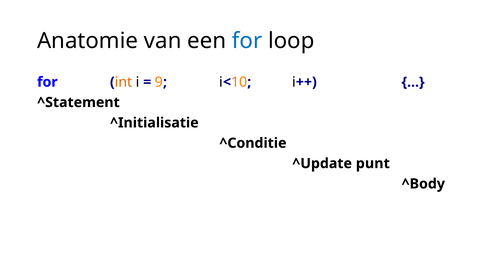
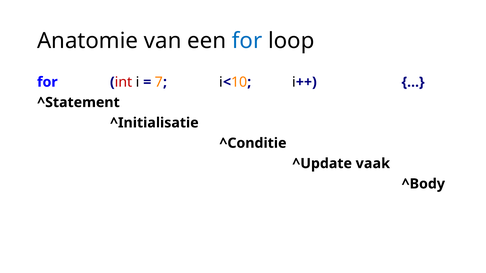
int colour: orange -> red (123, 82)
9: 9 -> 7 (159, 82)
punt: punt -> vaak (373, 164)
